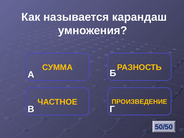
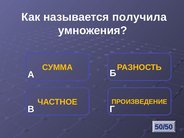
карандаш: карандаш -> получила (139, 17)
